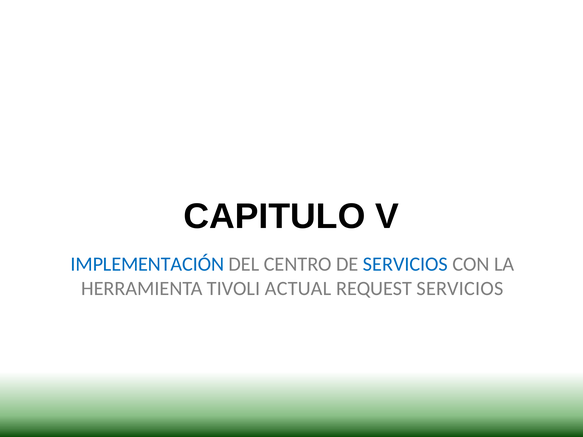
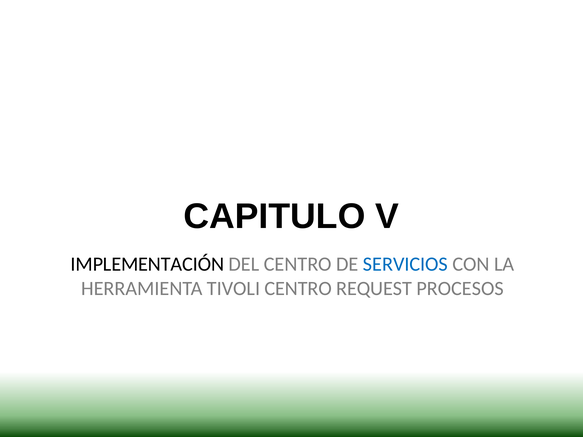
IMPLEMENTACIÓN colour: blue -> black (147, 264)
TIVOLI ACTUAL: ACTUAL -> CENTRO (298, 289)
REQUEST SERVICIOS: SERVICIOS -> PROCESOS (460, 289)
